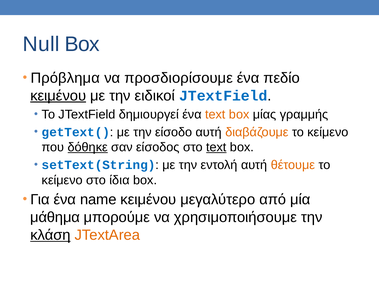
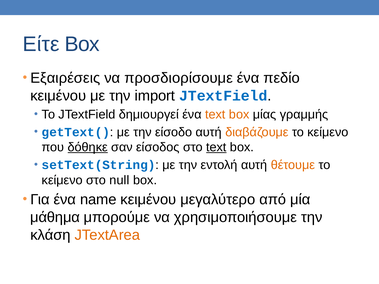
Null: Null -> Είτε (41, 44)
Πρόβλημα: Πρόβλημα -> Εξαιρέσεις (65, 78)
κειμένου underline: present -> none (58, 96)
ειδικοί: ειδικοί -> import (155, 96)
ίδια: ίδια -> null (119, 180)
κλάση underline: present -> none (50, 235)
